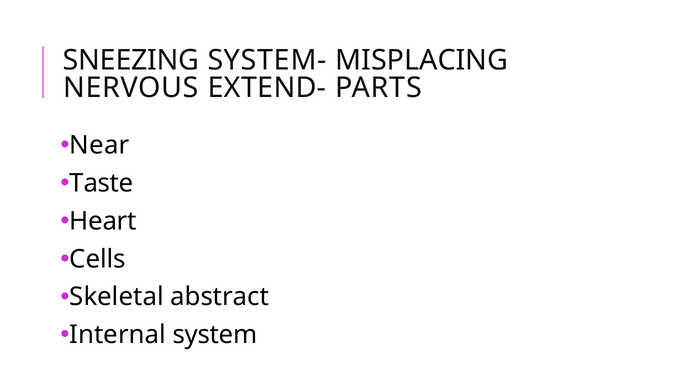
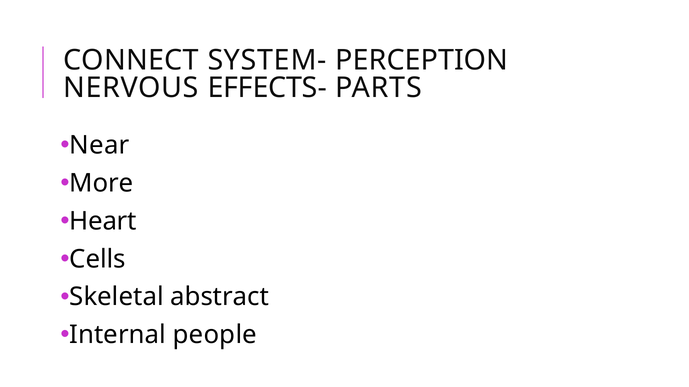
SNEEZING: SNEEZING -> CONNECT (131, 60)
MISPLACING: MISPLACING -> PERCEPTION (422, 60)
EXTEND-: EXTEND- -> EFFECTS- (267, 88)
Taste: Taste -> More (101, 184)
system: system -> people (215, 335)
